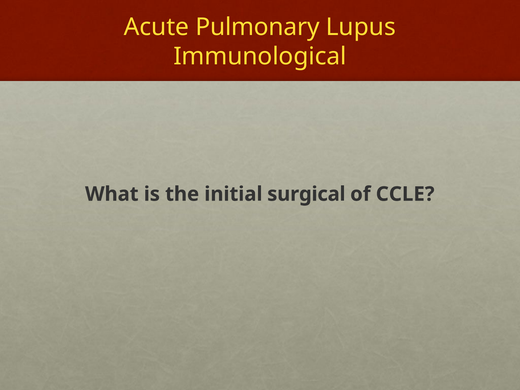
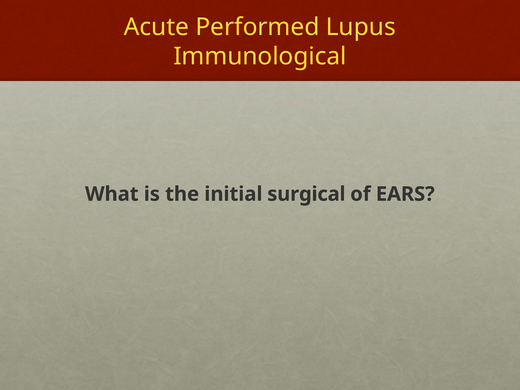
Pulmonary: Pulmonary -> Performed (257, 27)
CCLE: CCLE -> EARS (405, 194)
